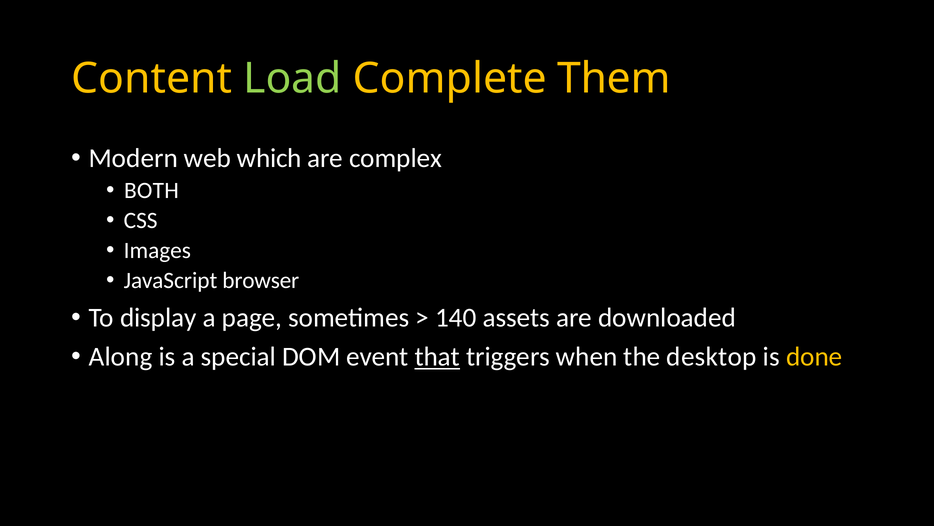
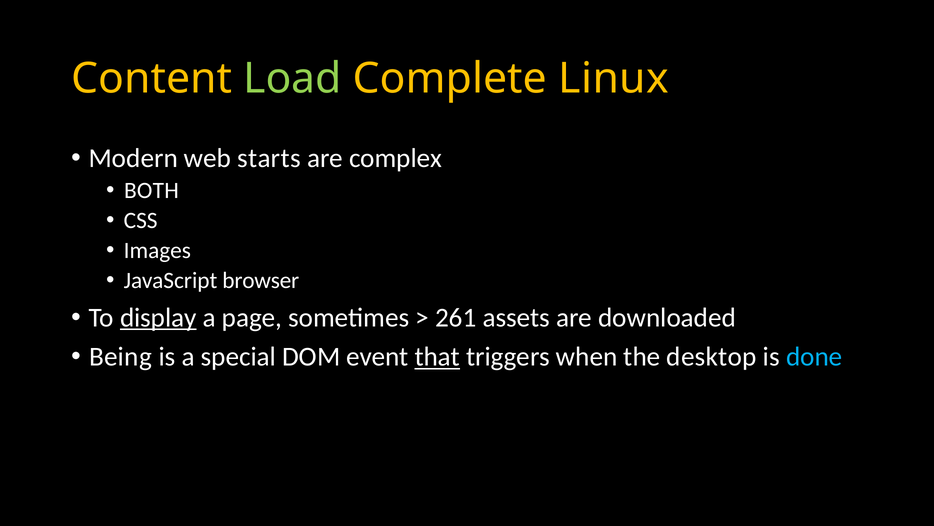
Them: Them -> Linux (614, 78)
which: which -> starts (269, 158)
display underline: none -> present (158, 317)
140: 140 -> 261 (456, 317)
Along: Along -> Being (120, 356)
done colour: yellow -> light blue (814, 356)
